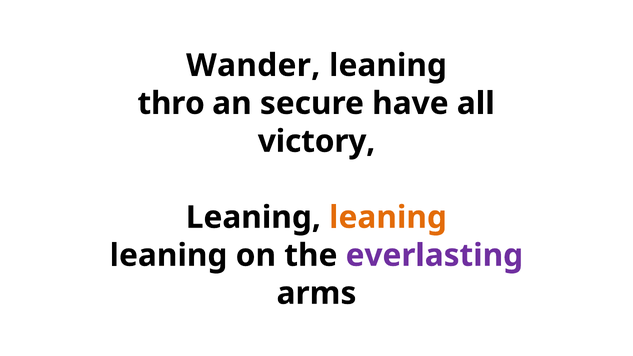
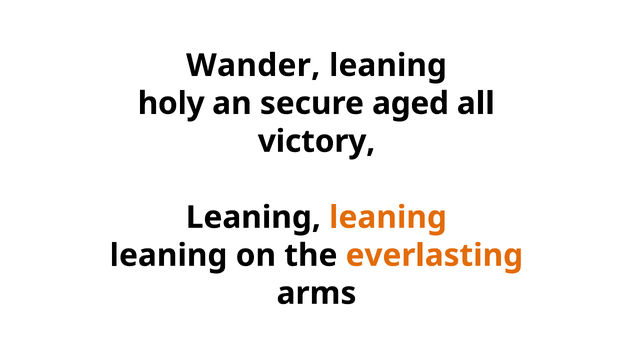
thro: thro -> holy (171, 103)
have: have -> aged (411, 103)
everlasting colour: purple -> orange (434, 255)
